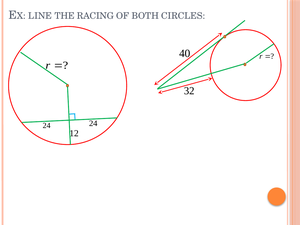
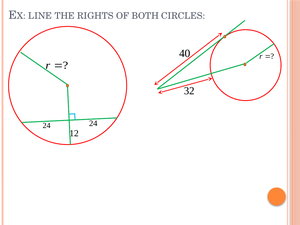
RACING: RACING -> RIGHTS (95, 16)
